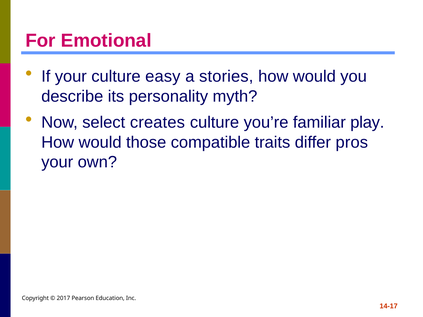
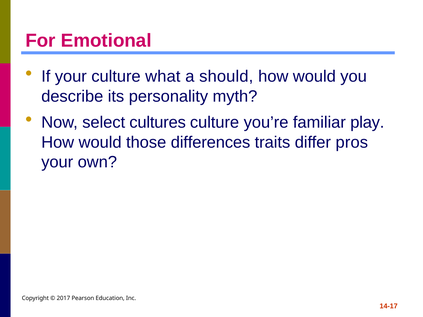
easy: easy -> what (163, 77)
stories: stories -> should (226, 77)
creates: creates -> cultures (158, 123)
compatible: compatible -> differences (211, 142)
